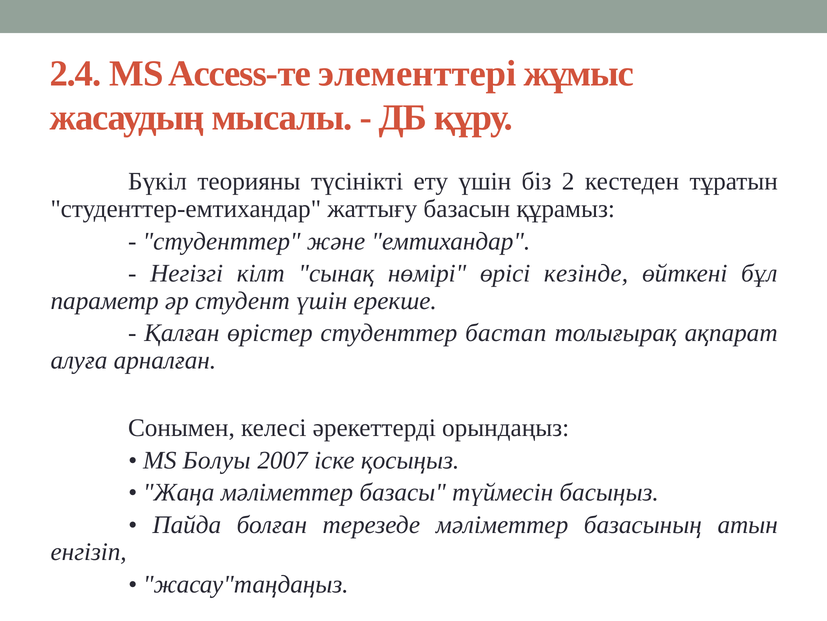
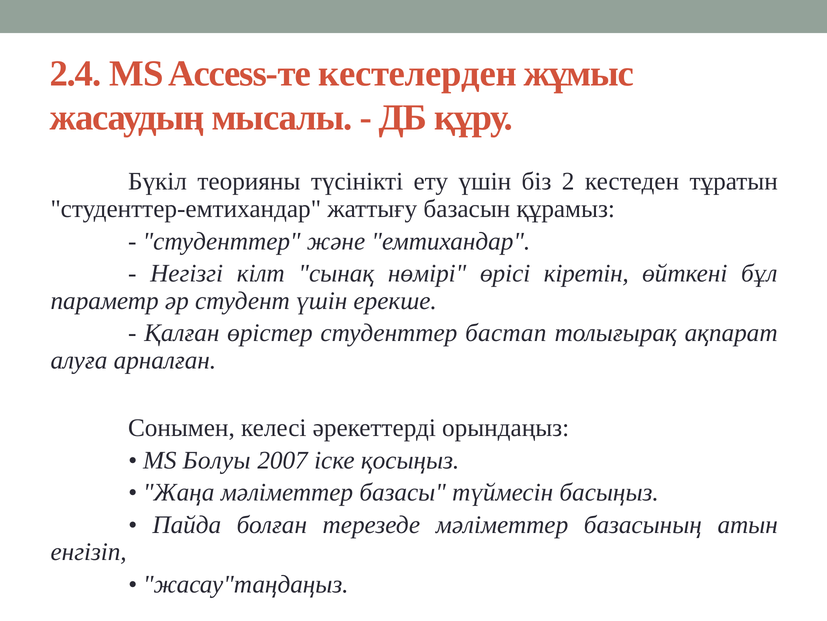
элементтері: элементтері -> кестелерден (418, 74)
кезінде: кезінде -> кіретін (586, 273)
